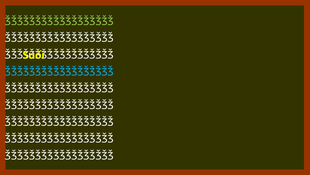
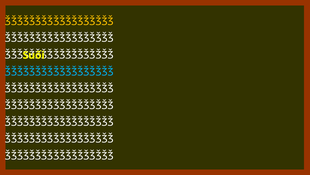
ǮǮǮǮǮǮǮǮǮǮǮǮǮǮǮǮǮǮ colour: light green -> yellow (59, 22)
